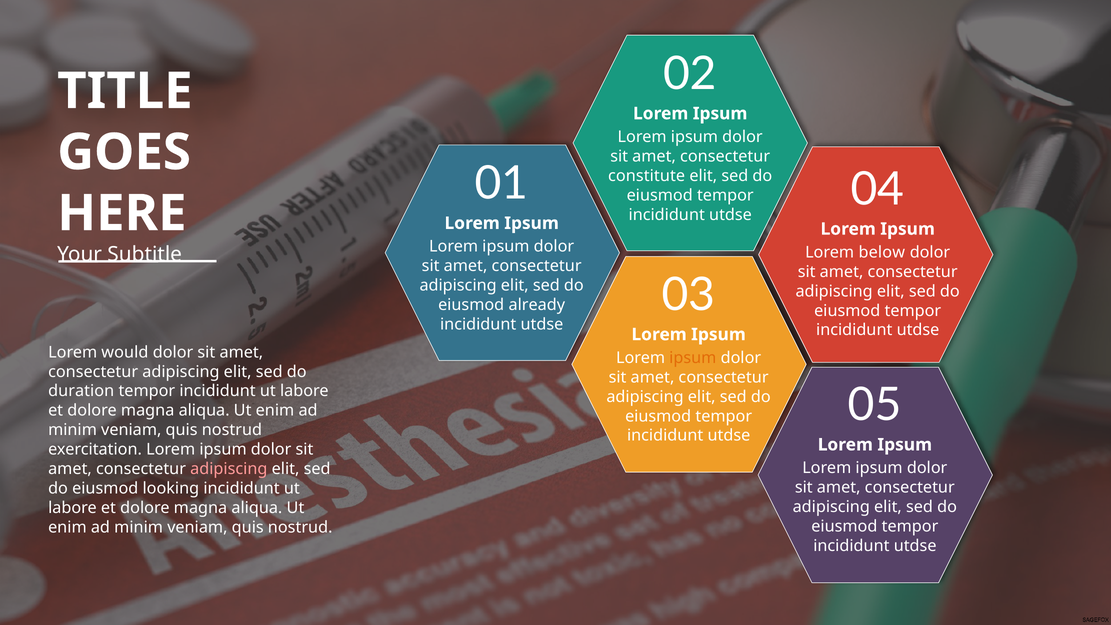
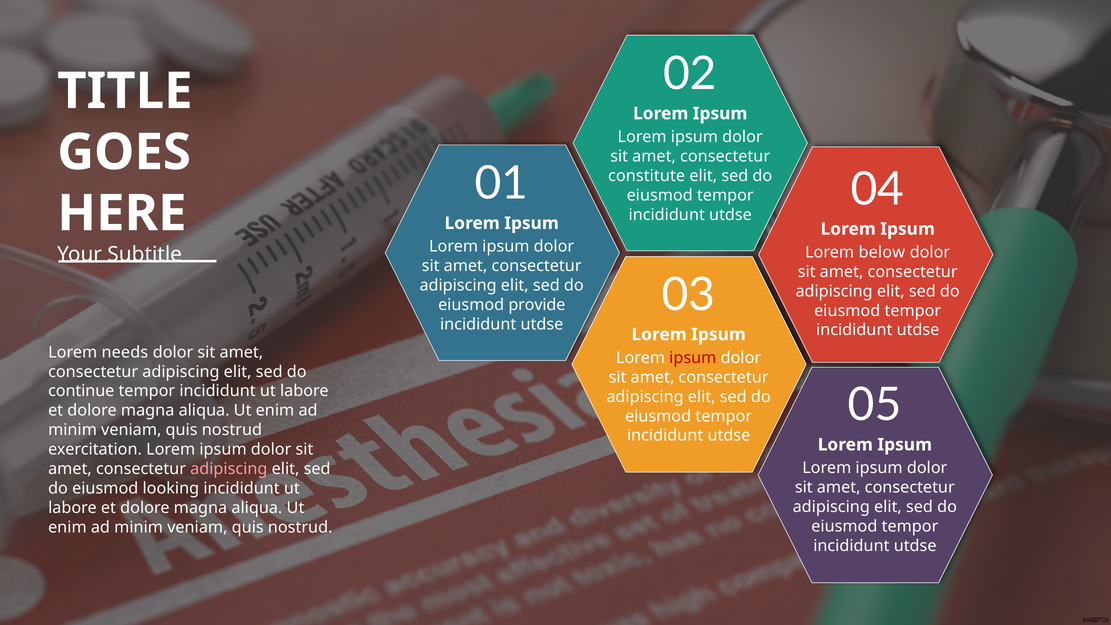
already: already -> provide (537, 305)
would: would -> needs (125, 352)
ipsum colour: orange -> red (693, 358)
duration: duration -> continue (81, 391)
